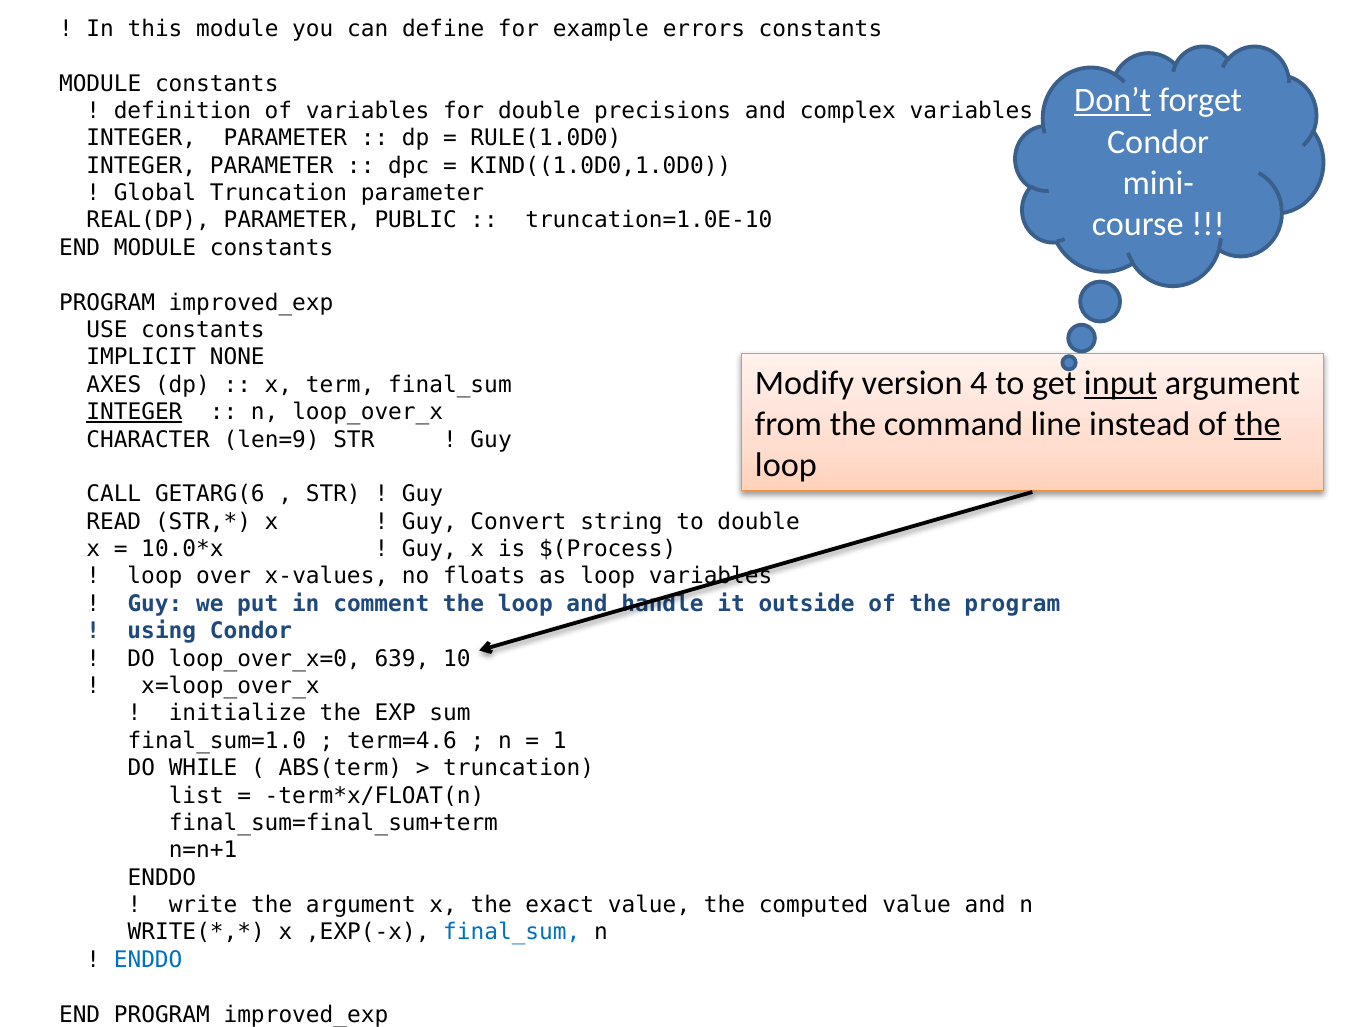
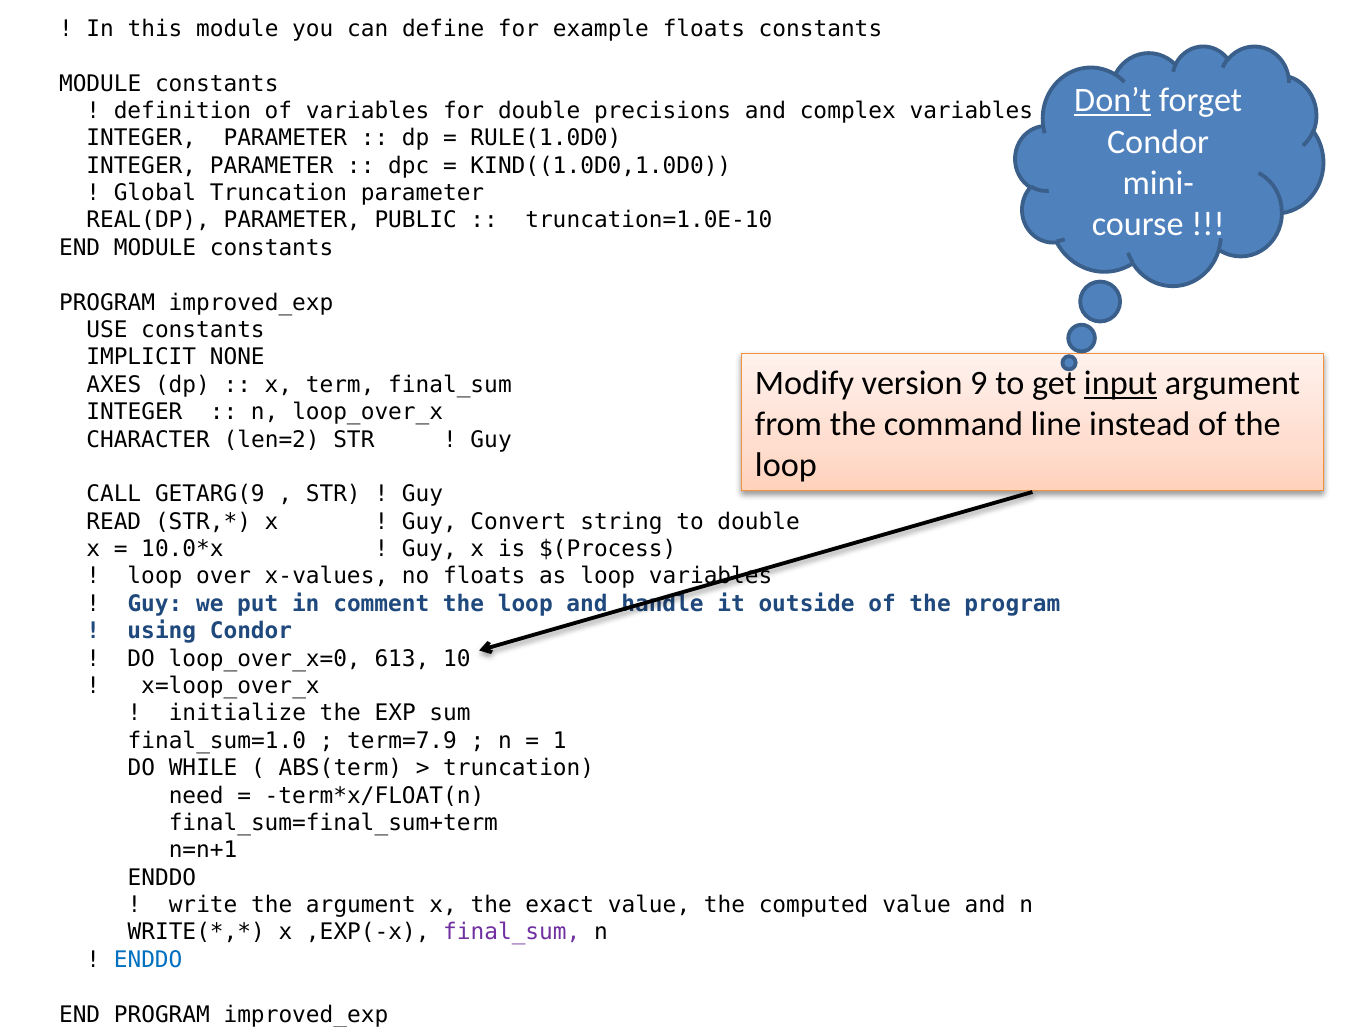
example errors: errors -> floats (704, 29)
4: 4 -> 9 (979, 383)
INTEGER underline: present -> none (134, 412)
the underline: present -> none (1257, 424)
len=9: len=9 -> len=2 (272, 439)
GETARG(6: GETARG(6 -> GETARG(9 (210, 494)
639: 639 -> 613 (402, 658)
term=4.6: term=4.6 -> term=7.9 (402, 741)
list: list -> need (196, 795)
final_sum colour: blue -> purple (512, 932)
